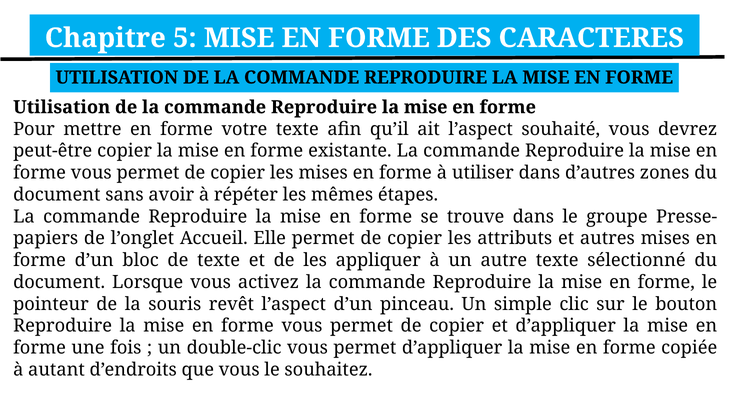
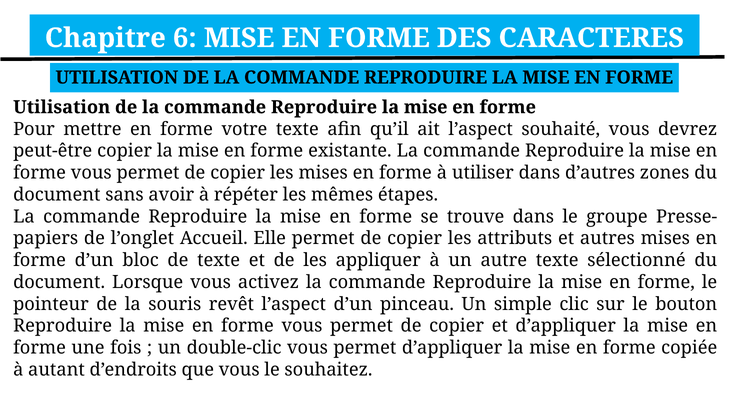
5: 5 -> 6 (185, 38)
